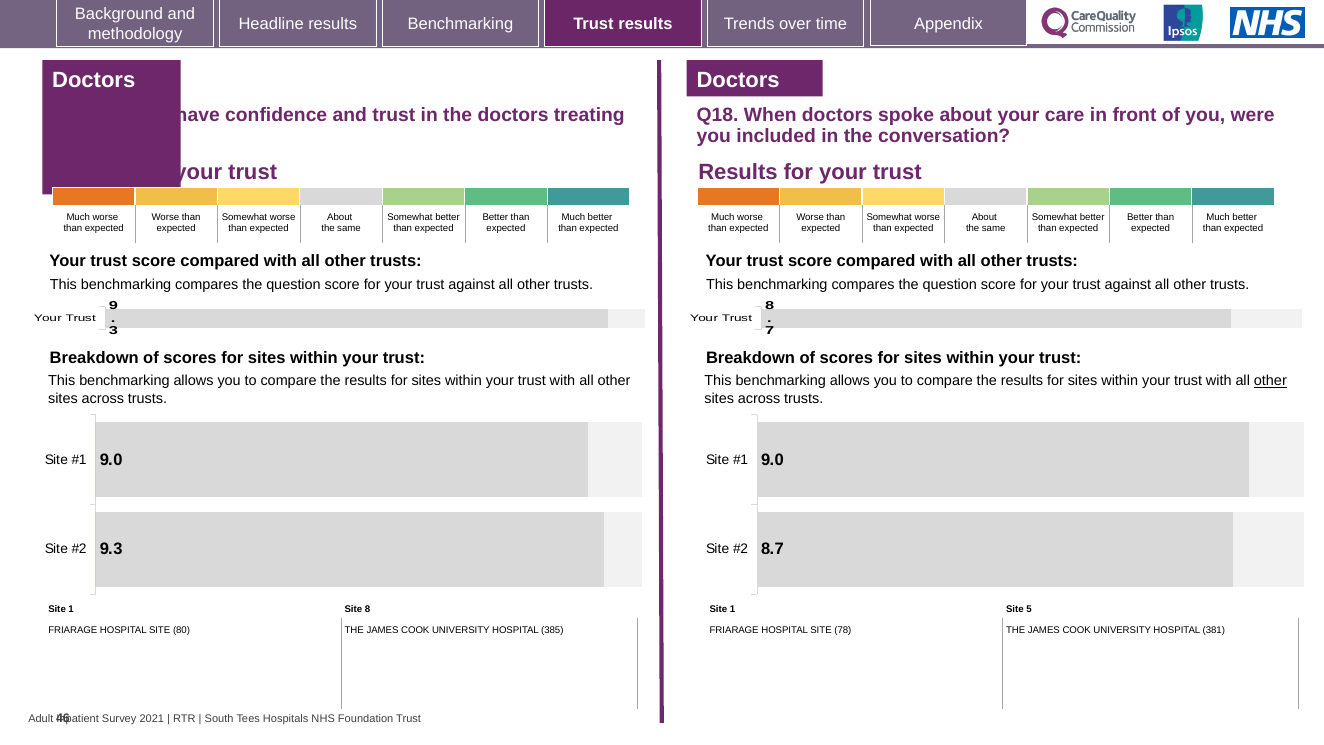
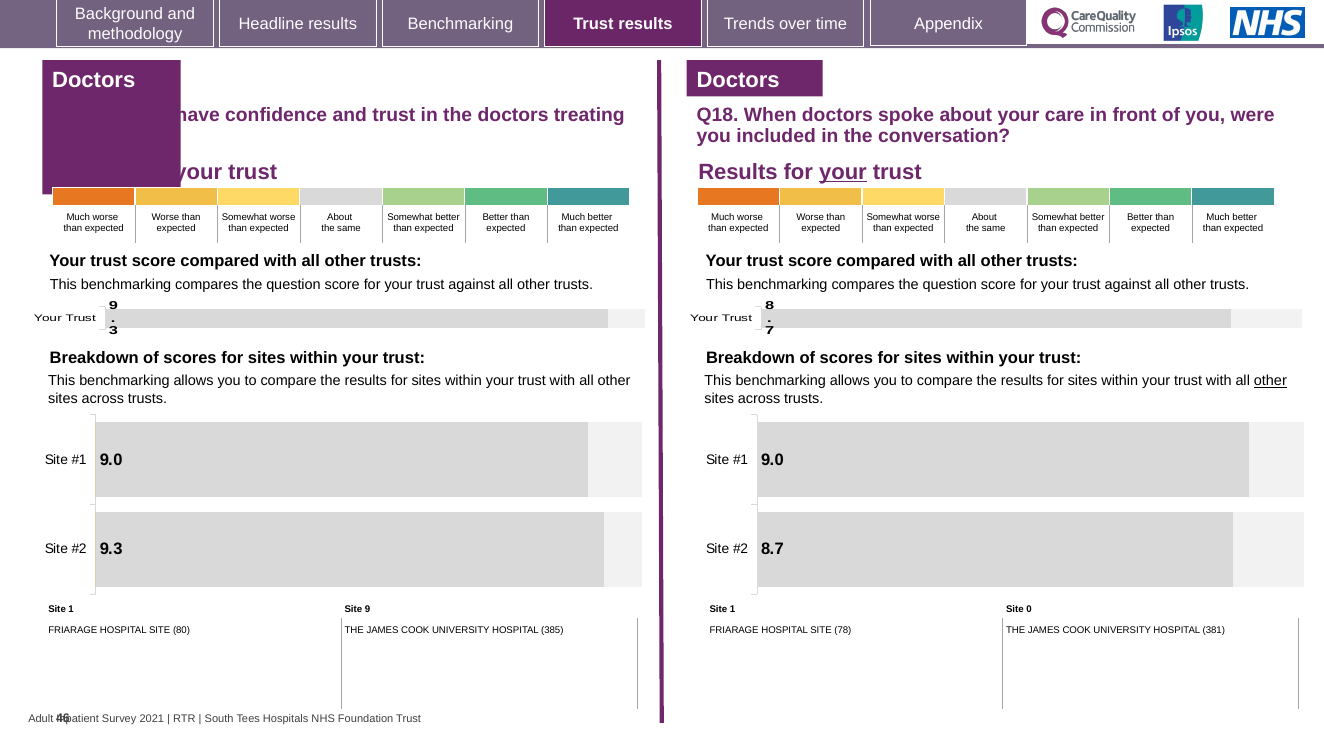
your underline: none -> present (843, 172)
Site 8: 8 -> 9 (368, 609)
5: 5 -> 0 (1029, 609)
